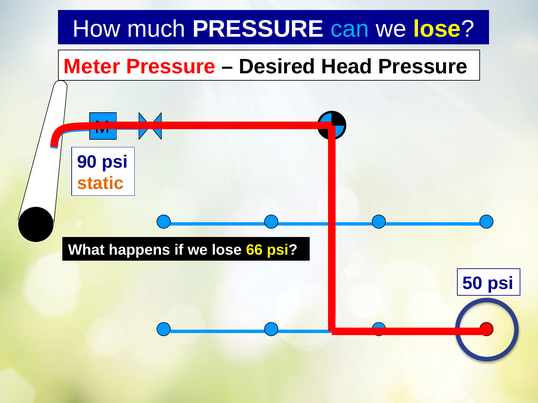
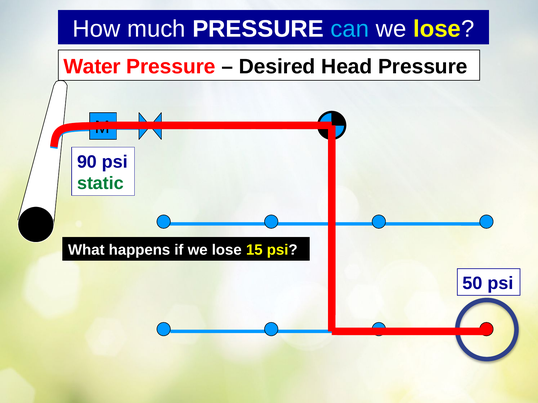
Meter: Meter -> Water (92, 67)
static colour: orange -> green (100, 184)
66: 66 -> 15 (254, 250)
